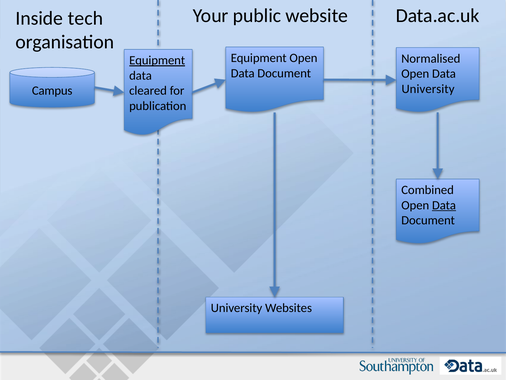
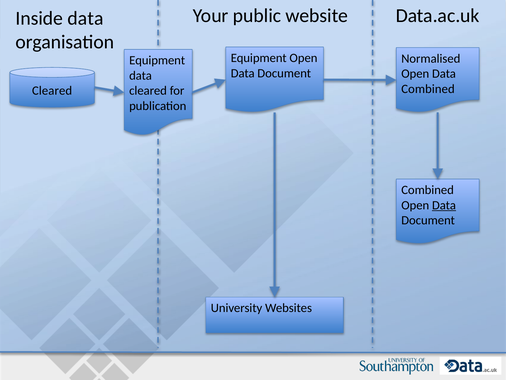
Inside tech: tech -> data (86, 18)
Equipment underline: present -> none (157, 60)
University: University -> Combined (428, 89)
Campus: Campus -> Cleared (52, 91)
